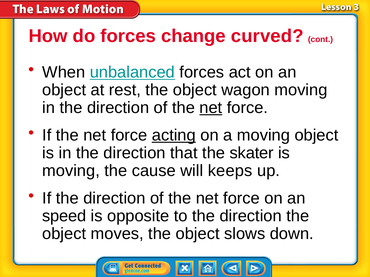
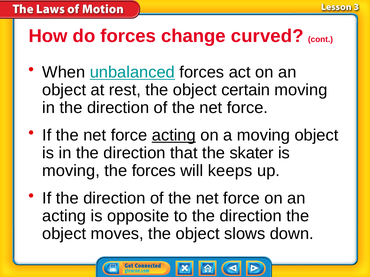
wagon: wagon -> certain (246, 90)
net underline: present -> none (211, 108)
the cause: cause -> forces (154, 171)
speed: speed -> acting (64, 216)
